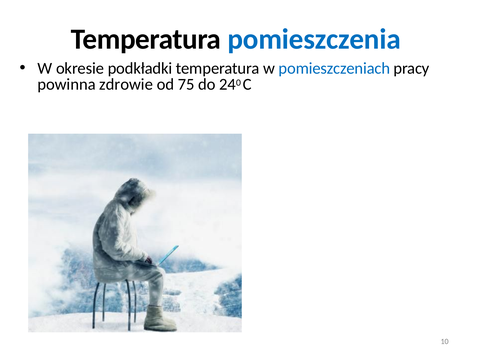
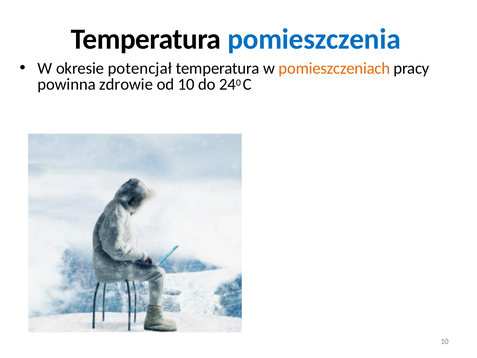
podkładki: podkładki -> potencjał (140, 68)
pomieszczeniach colour: blue -> orange (334, 68)
od 75: 75 -> 10 (186, 84)
